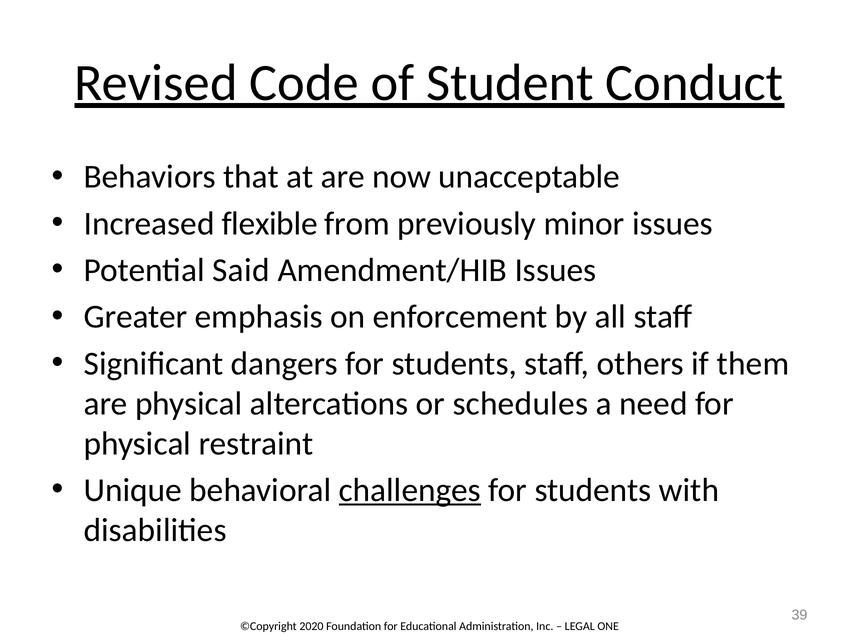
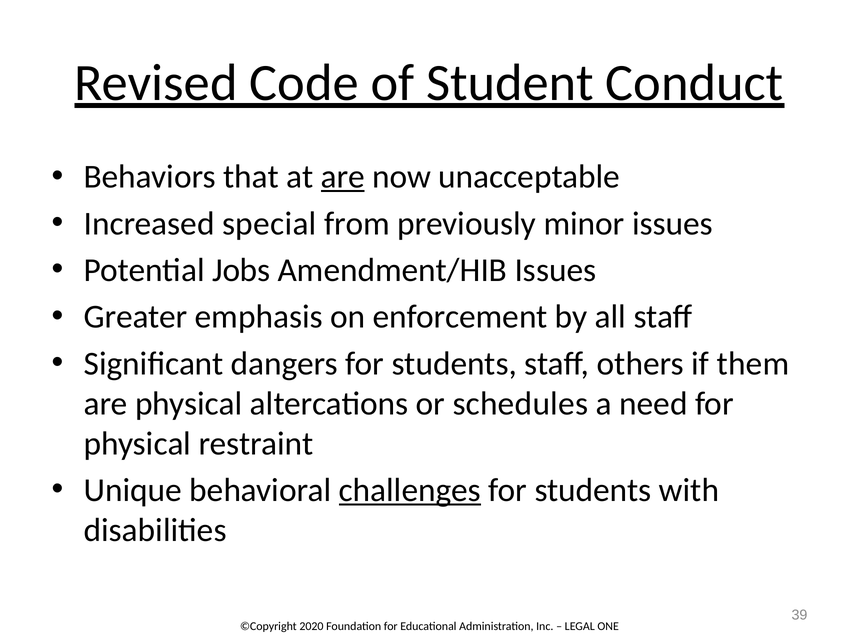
are underline: none -> present (343, 177)
flexible: flexible -> special (269, 224)
Said: Said -> Jobs (241, 270)
